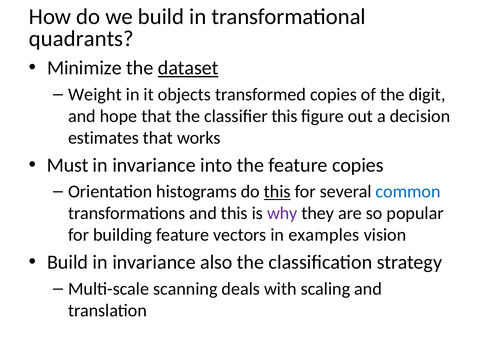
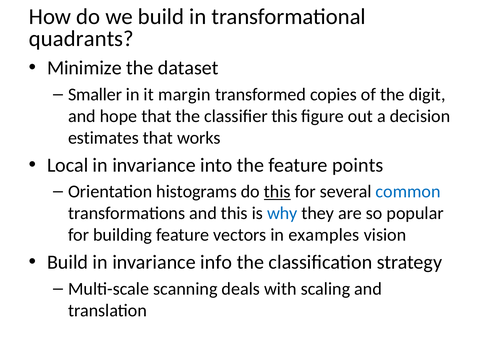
dataset underline: present -> none (188, 68)
Weight: Weight -> Smaller (95, 95)
objects: objects -> margin (184, 95)
Must: Must -> Local (68, 165)
feature copies: copies -> points (358, 165)
why colour: purple -> blue (282, 214)
also: also -> info (216, 263)
